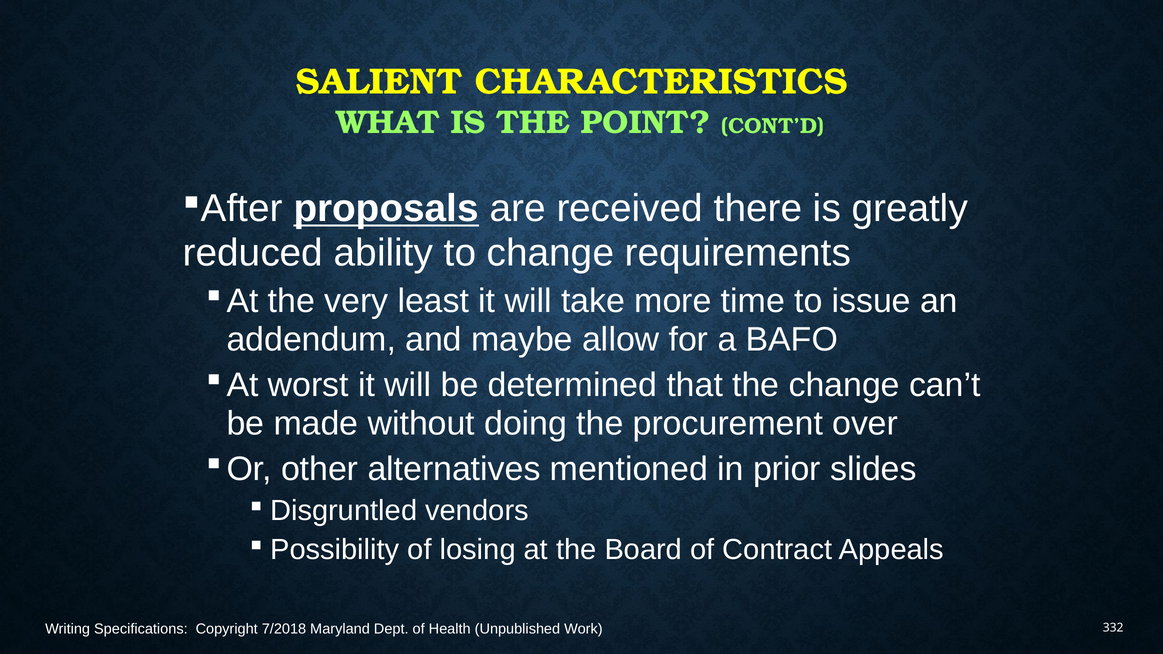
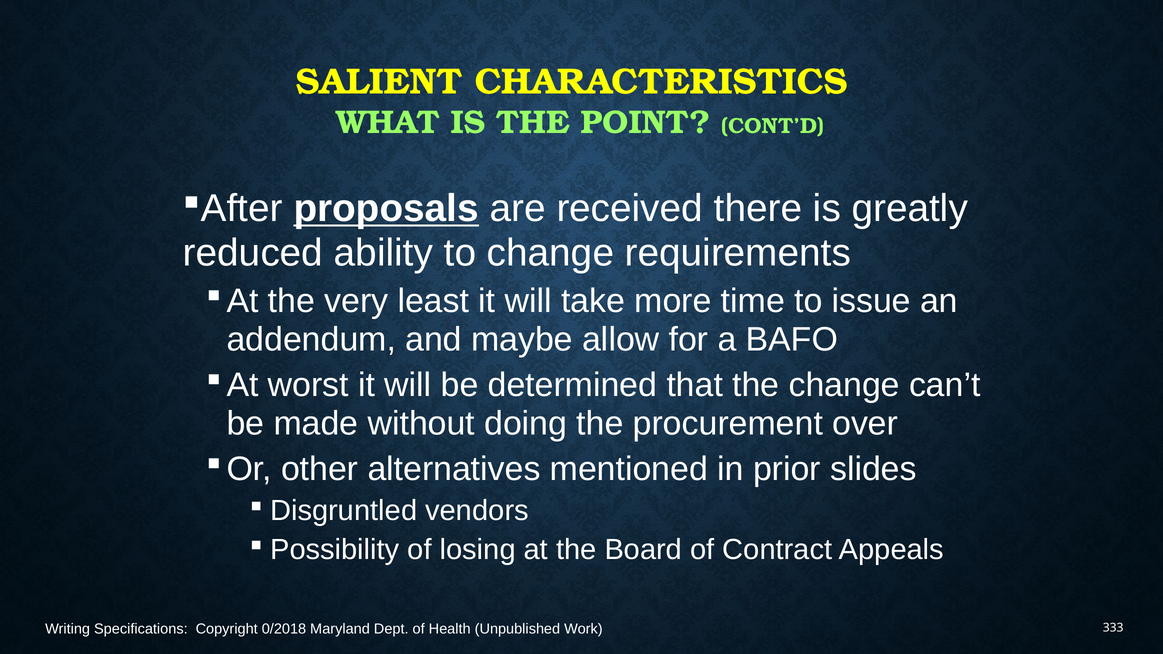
7/2018: 7/2018 -> 0/2018 (284, 629)
332: 332 -> 333 (1113, 628)
